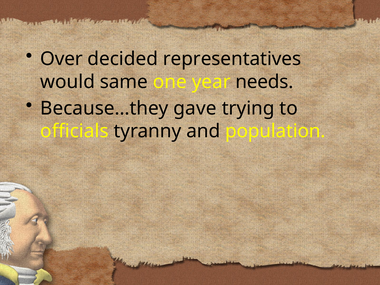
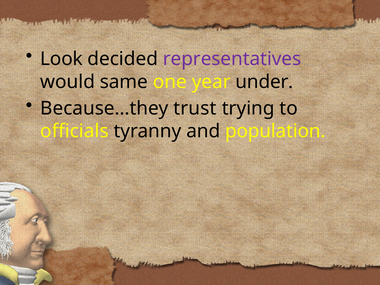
Over: Over -> Look (61, 59)
representatives colour: black -> purple (232, 59)
needs: needs -> under (264, 82)
gave: gave -> trust (195, 108)
